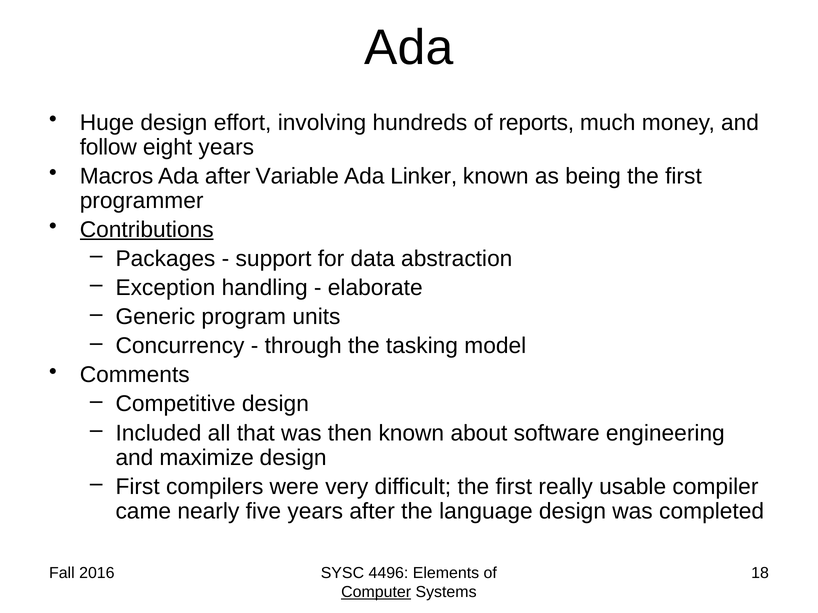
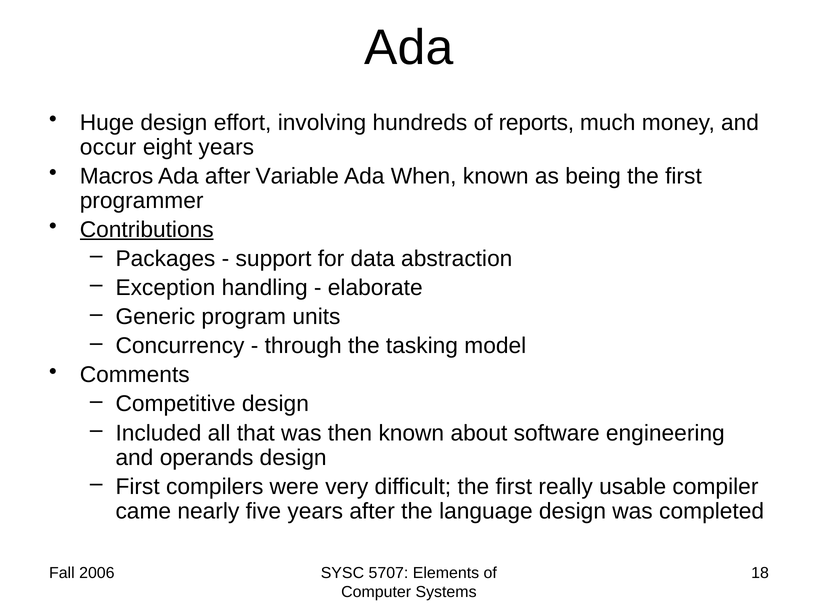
follow: follow -> occur (108, 147)
Linker: Linker -> When (424, 176)
maximize: maximize -> operands (207, 458)
2016: 2016 -> 2006 (97, 573)
4496: 4496 -> 5707 (388, 573)
Computer underline: present -> none (376, 593)
